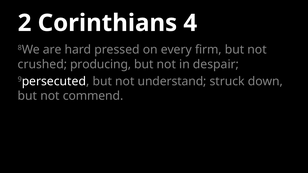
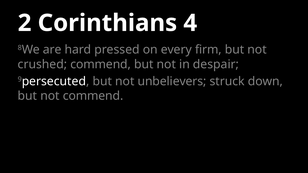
crushed producing: producing -> commend (101, 64)
understand: understand -> unbelievers (172, 81)
